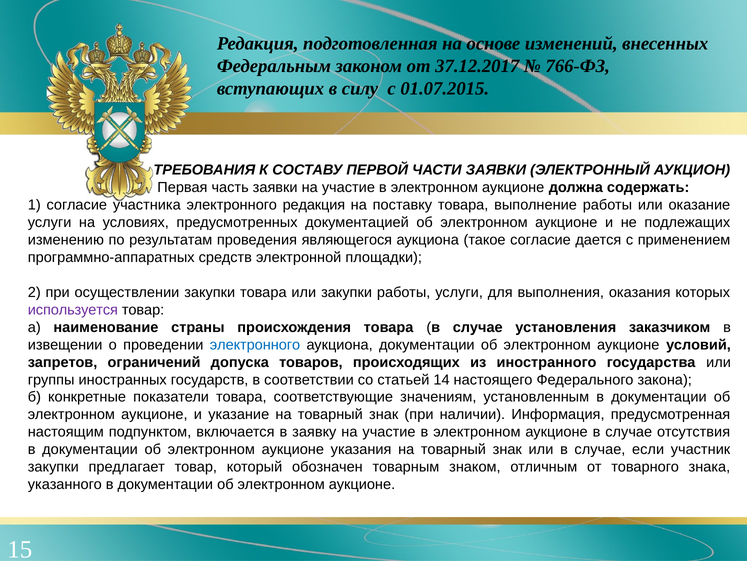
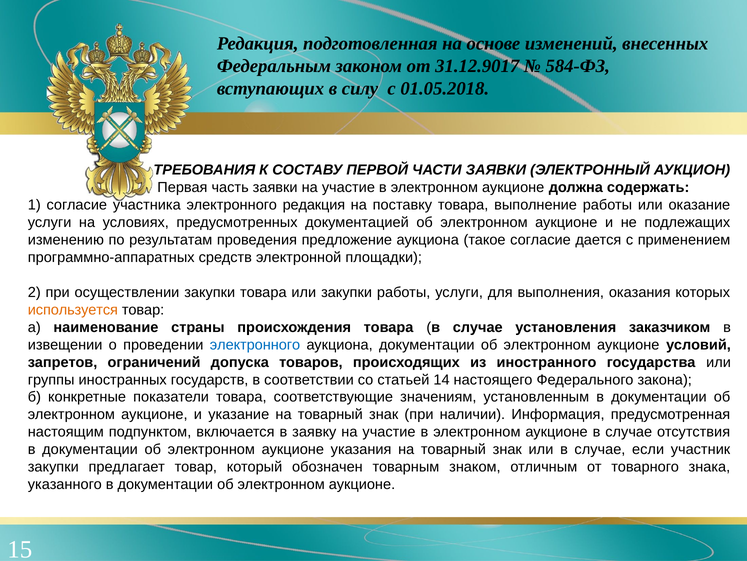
37.12.2017: 37.12.2017 -> 31.12.9017 (477, 66)
766-ФЗ: 766-ФЗ -> 584-ФЗ (578, 66)
01.07.2015: 01.07.2015 -> 01.05.2018 (445, 88)
являющегося: являющегося -> предложение (347, 240)
используется colour: purple -> orange (73, 309)
